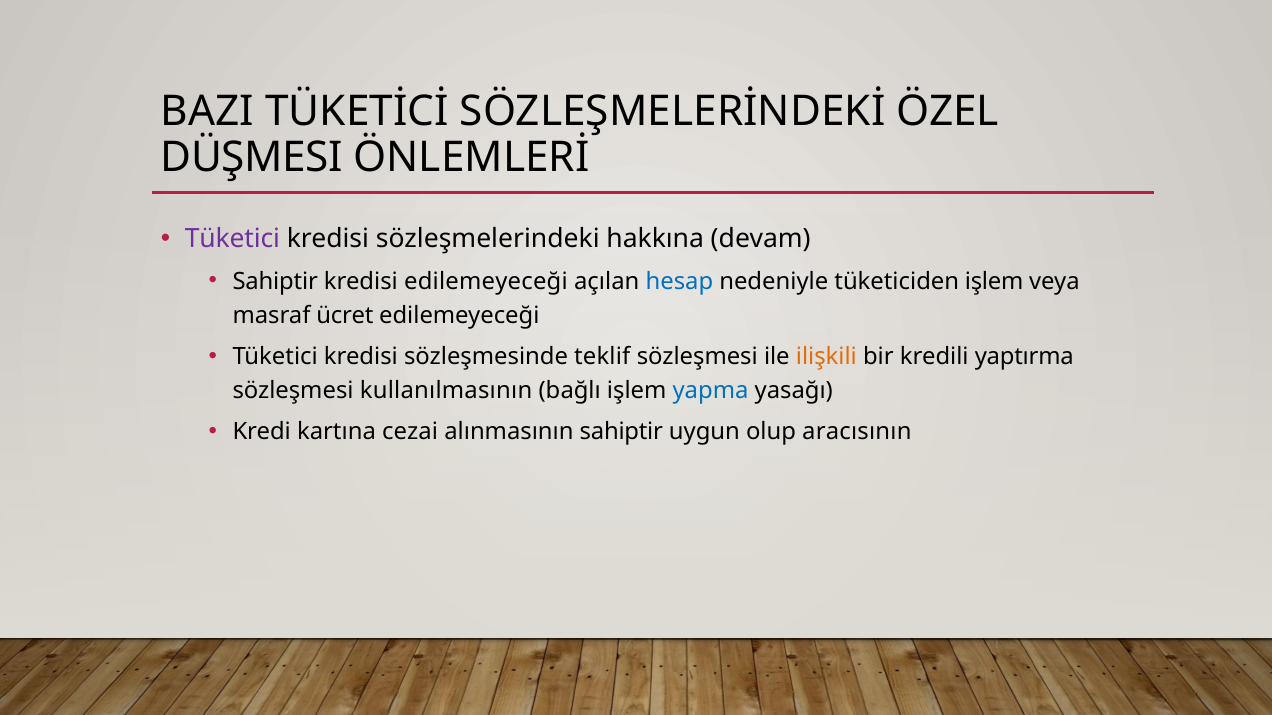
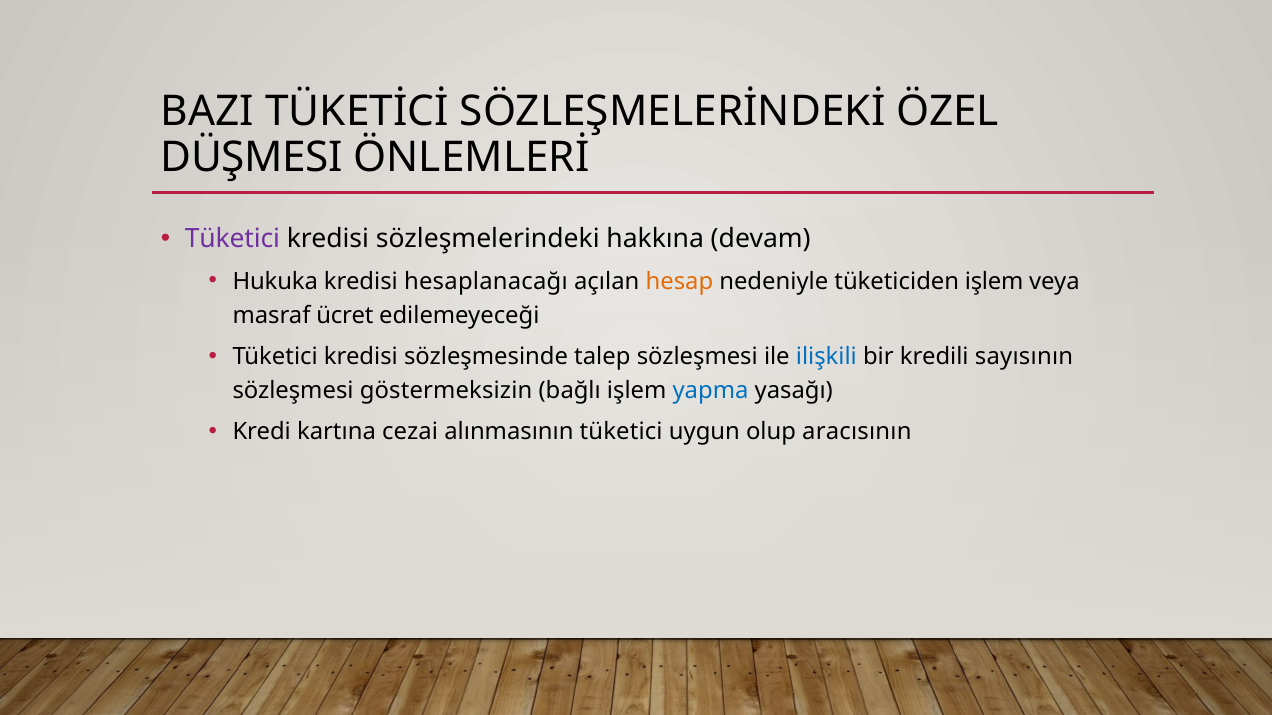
Sahiptir: Sahiptir -> Hukuka (275, 282)
kredisi edilemeyeceği: edilemeyeceği -> hesaplanacağı (486, 282)
hesap colour: blue -> orange (679, 282)
teklif: teklif -> talep (602, 357)
ilişkili colour: orange -> blue (826, 357)
yaptırma: yaptırma -> sayısının (1024, 357)
kullanılmasının: kullanılmasının -> göstermeksizin (446, 391)
alınmasının sahiptir: sahiptir -> tüketici (621, 432)
